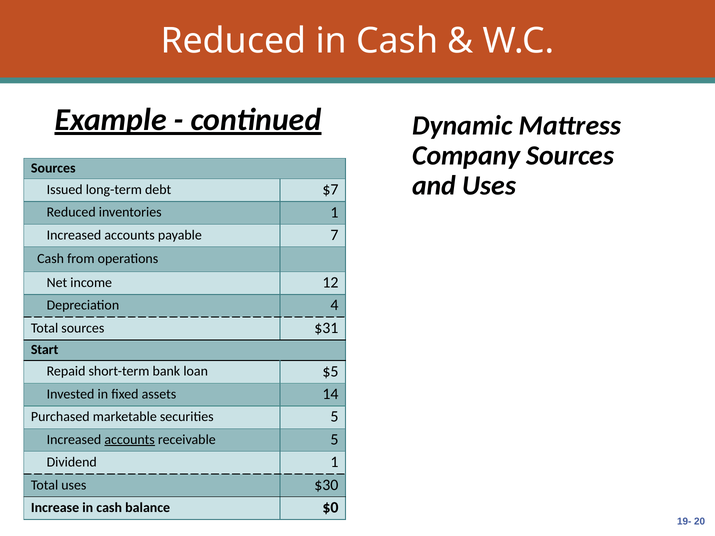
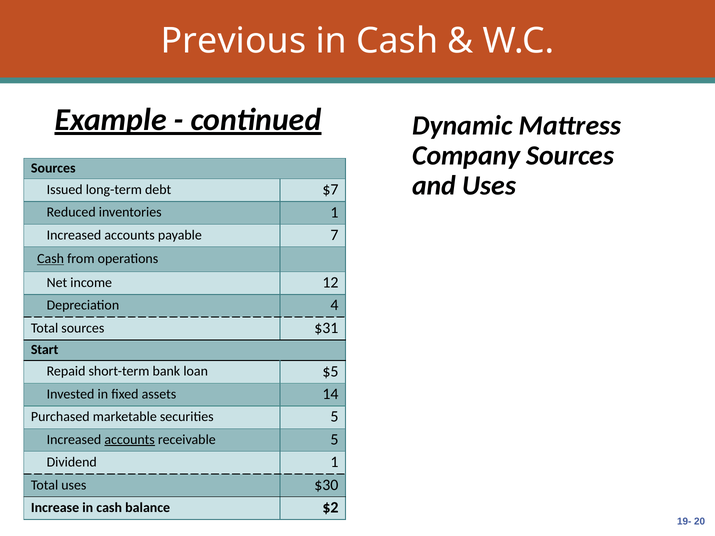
Reduced: Reduced -> Previous (233, 41)
Cash underline: none -> present (51, 259)
$0: $0 -> $2 (331, 508)
